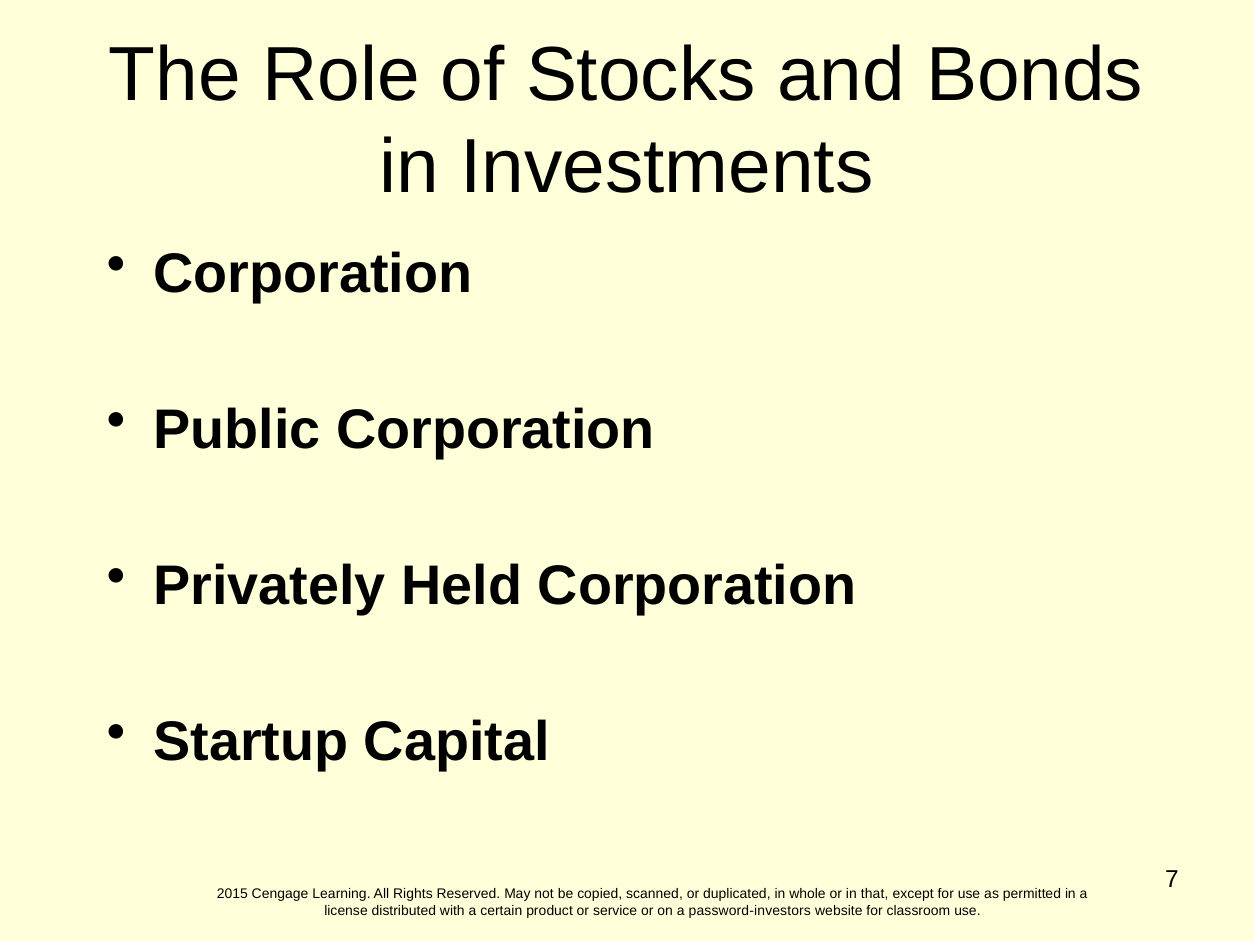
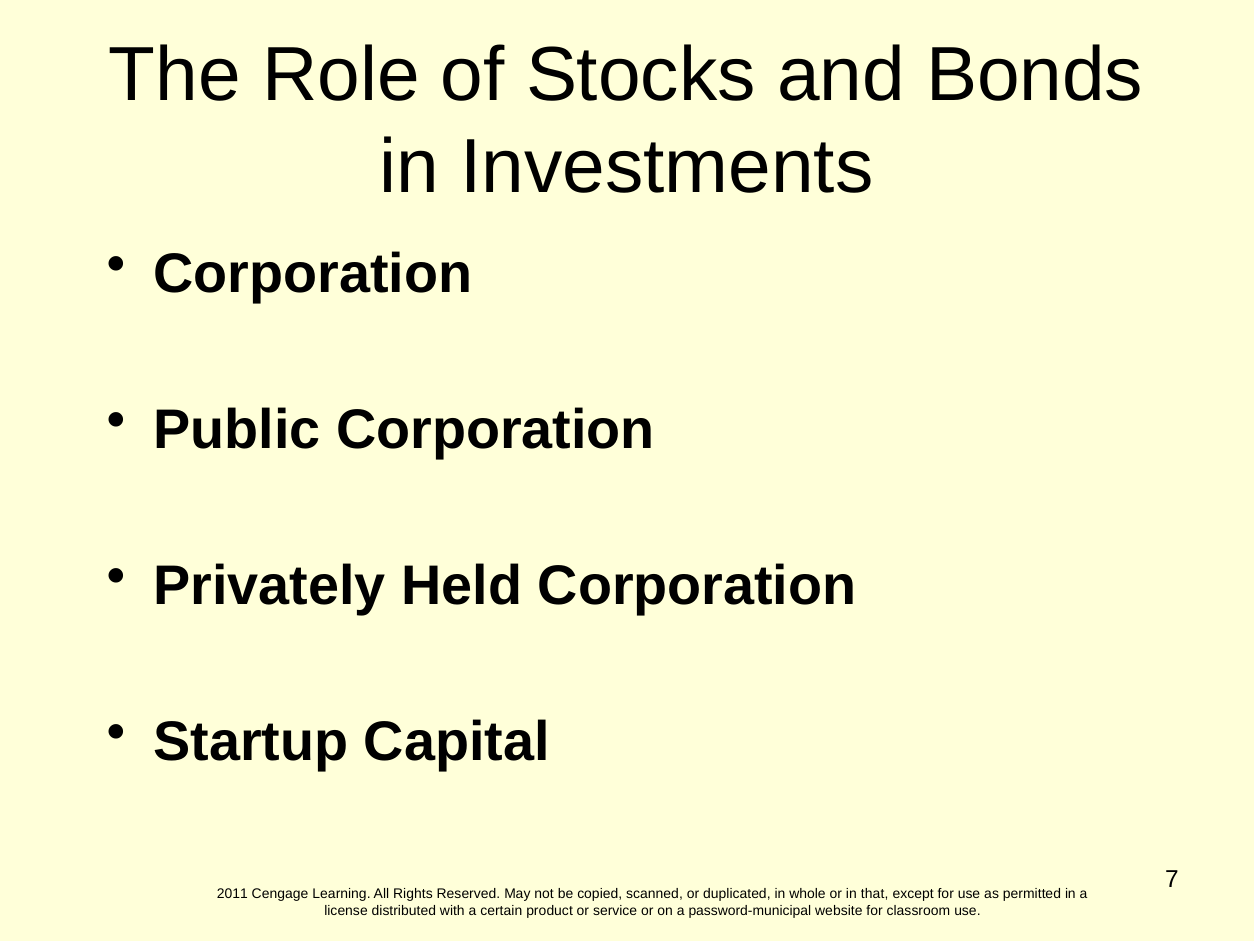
2015: 2015 -> 2011 (232, 893)
password-investors: password-investors -> password-municipal (750, 910)
